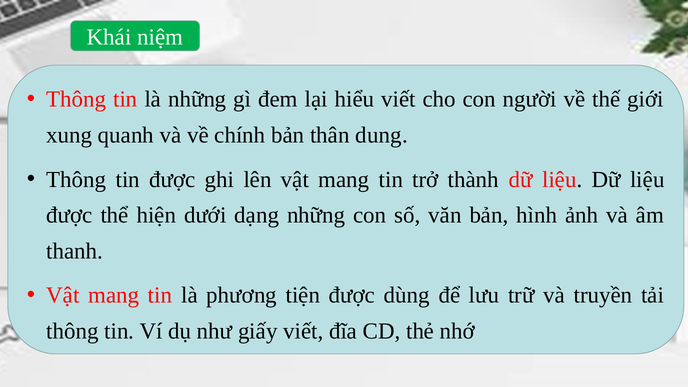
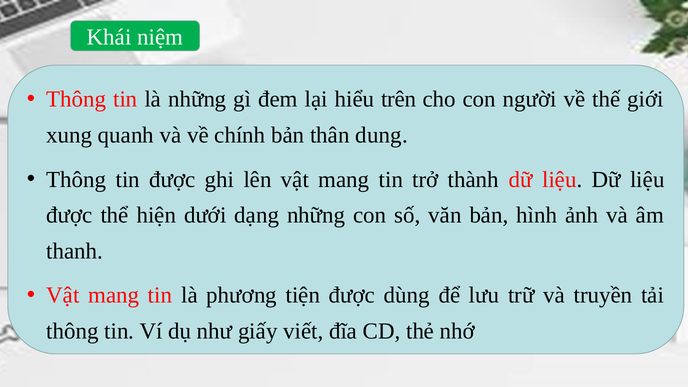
hiểu viết: viết -> trên (399, 99)
